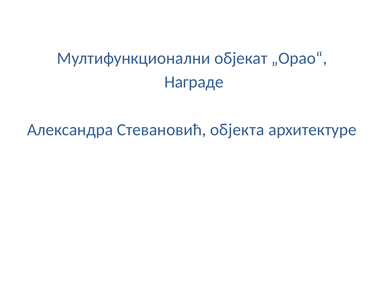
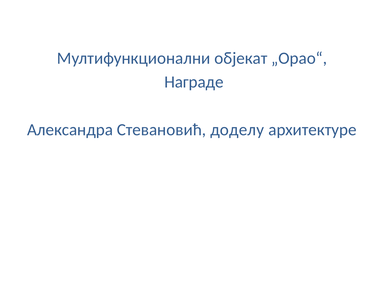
објекта: објекта -> доделу (237, 130)
